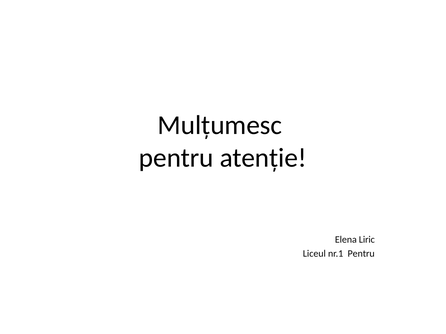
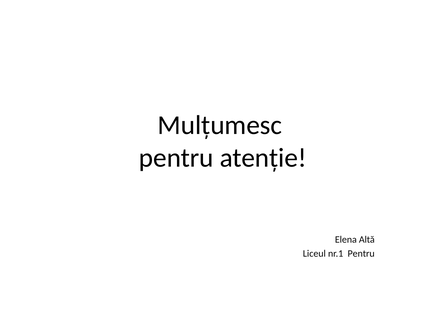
Liric: Liric -> Altă (367, 240)
